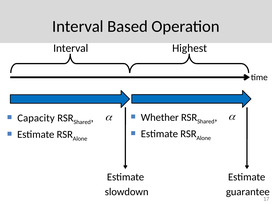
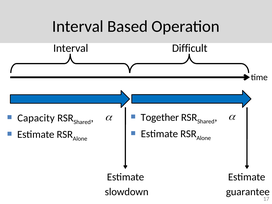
Highest: Highest -> Difficult (190, 48)
Whether: Whether -> Together (160, 117)
